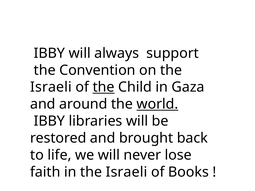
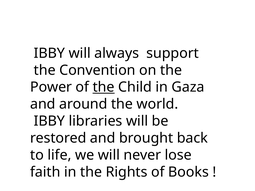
Israeli: Israeli -> Power (51, 87)
world underline: present -> none (157, 104)
in the Israeli: Israeli -> Rights (127, 172)
